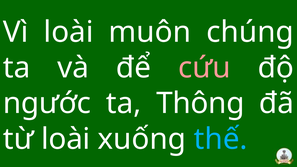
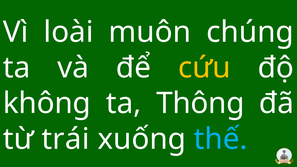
cứu colour: pink -> yellow (204, 68)
ngước: ngước -> không (47, 103)
từ loài: loài -> trái (65, 139)
